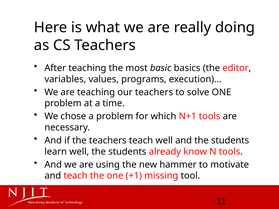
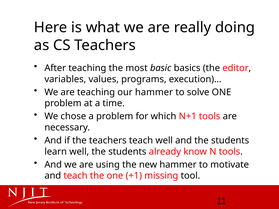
our teachers: teachers -> hammer (154, 92)
